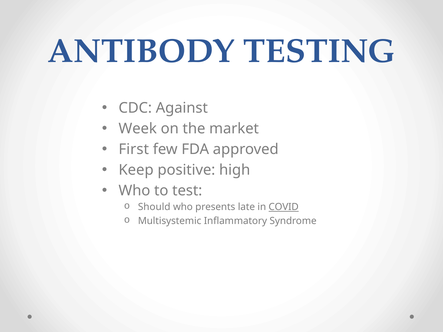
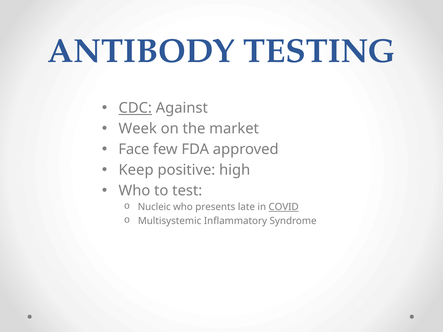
CDC underline: none -> present (135, 108)
First: First -> Face (134, 149)
Should: Should -> Nucleic (154, 207)
